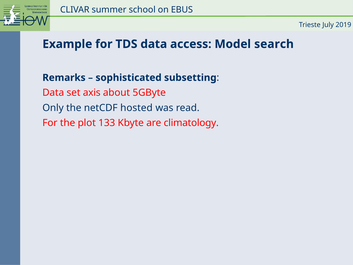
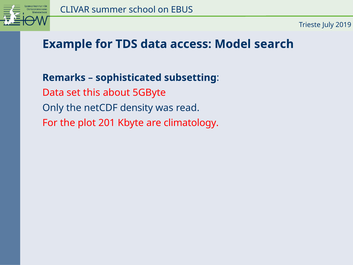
axis: axis -> this (92, 93)
hosted: hosted -> density (137, 108)
133: 133 -> 201 (107, 123)
